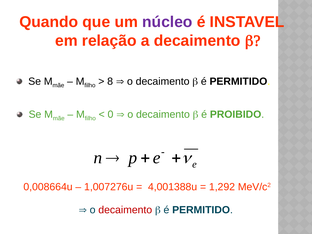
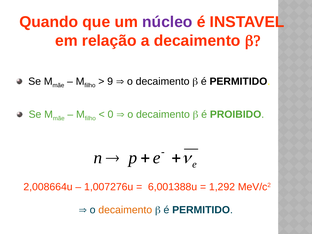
8: 8 -> 9 (110, 81)
0,008664u: 0,008664u -> 2,008664u (48, 187)
4,001388u: 4,001388u -> 6,001388u (173, 187)
decaimento colour: red -> orange (125, 210)
